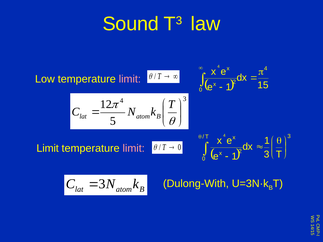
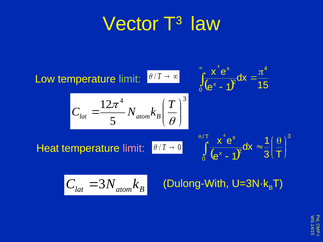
Sound: Sound -> Vector (131, 24)
limit colour: pink -> light green (130, 79)
Limit: Limit -> Heat (48, 148)
